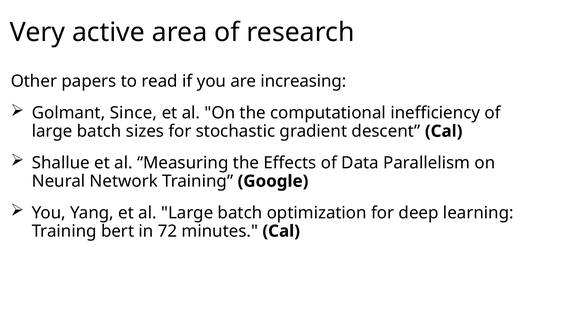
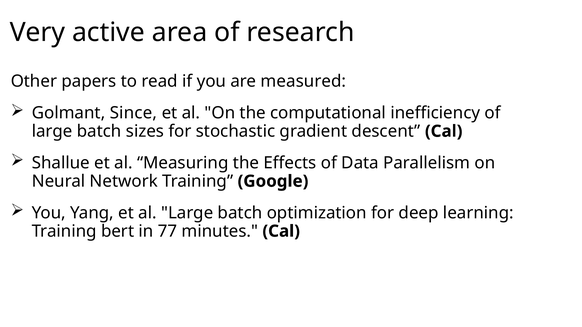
increasing: increasing -> measured (303, 81)
72: 72 -> 77 (167, 231)
